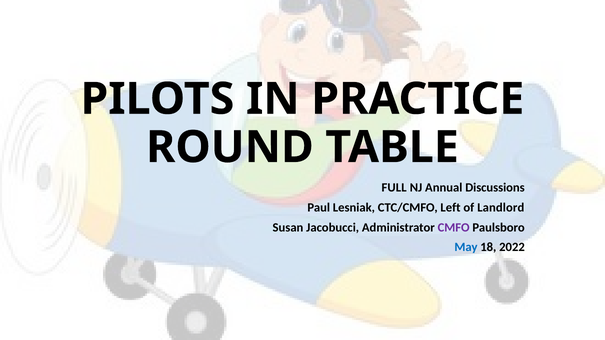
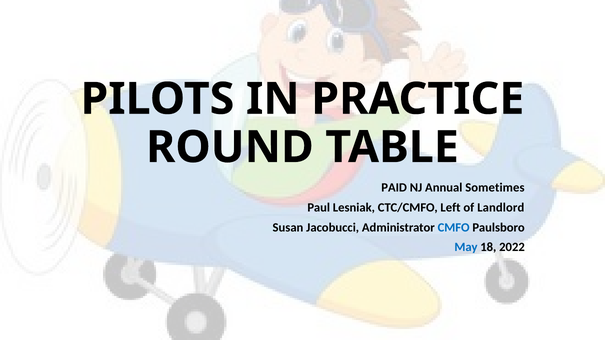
FULL: FULL -> PAID (394, 188)
Discussions: Discussions -> Sometimes (495, 188)
CMFO colour: purple -> blue (454, 228)
